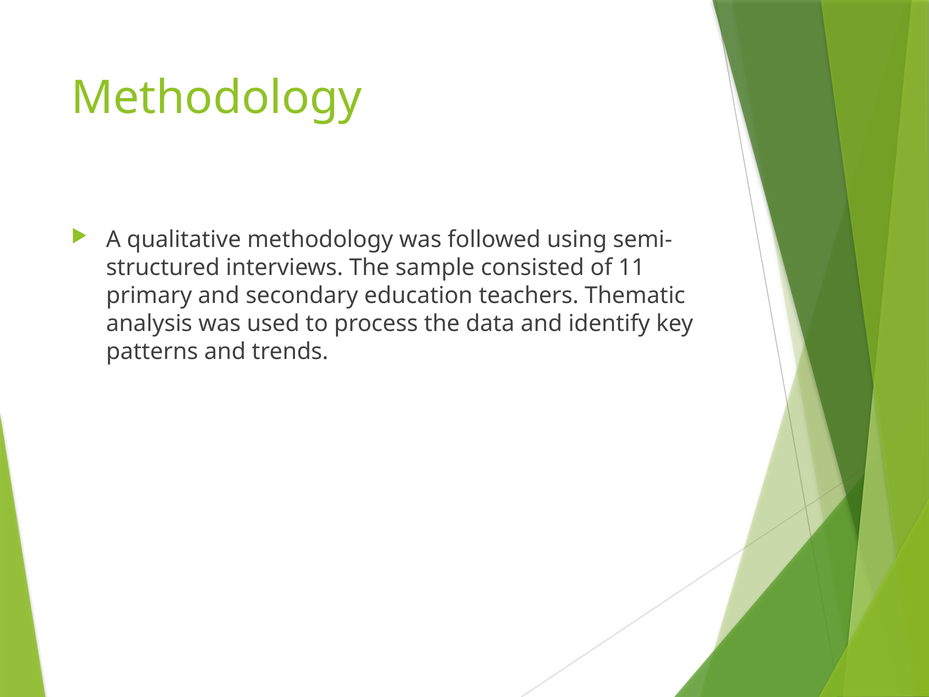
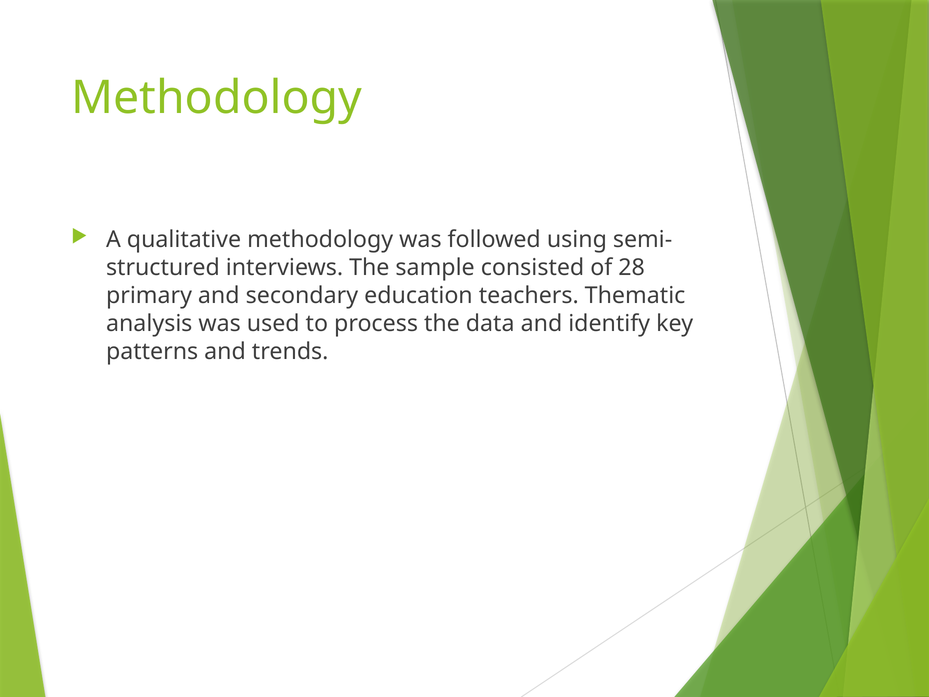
11: 11 -> 28 (632, 268)
